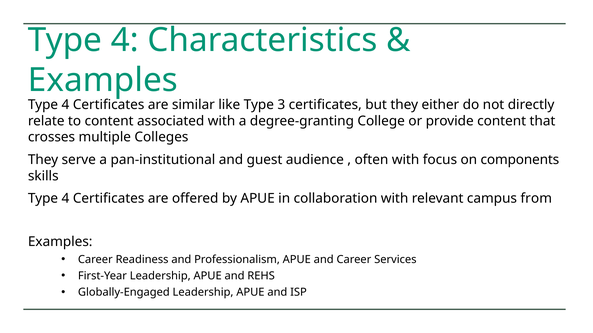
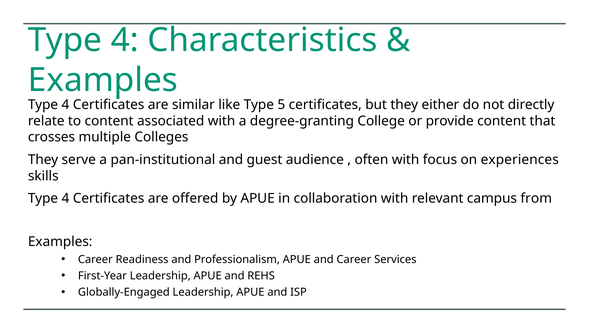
3: 3 -> 5 (281, 105)
components: components -> experiences (520, 160)
